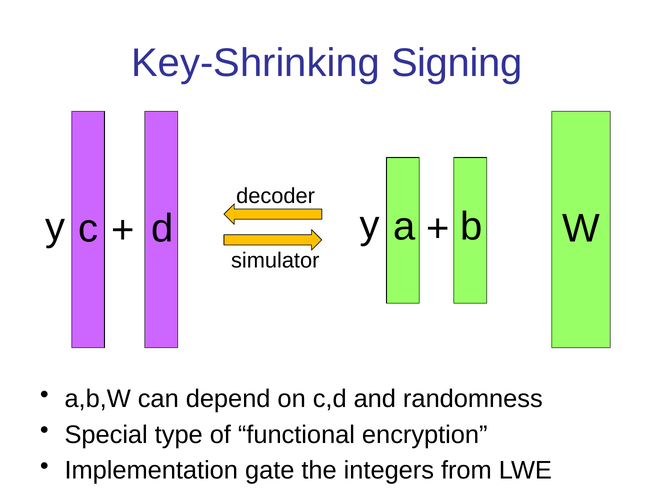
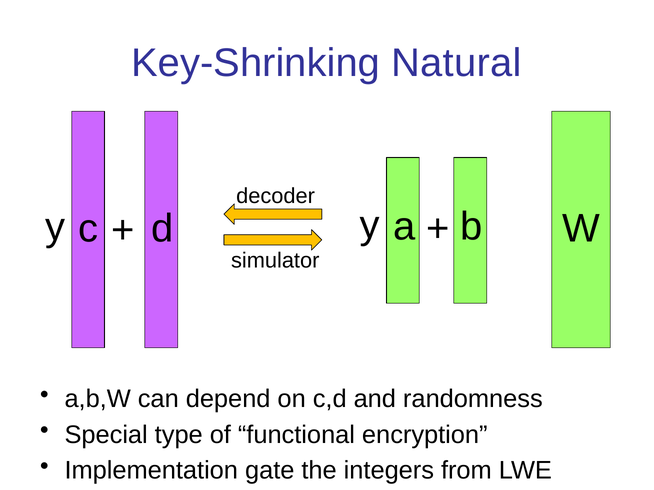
Signing: Signing -> Natural (456, 63)
